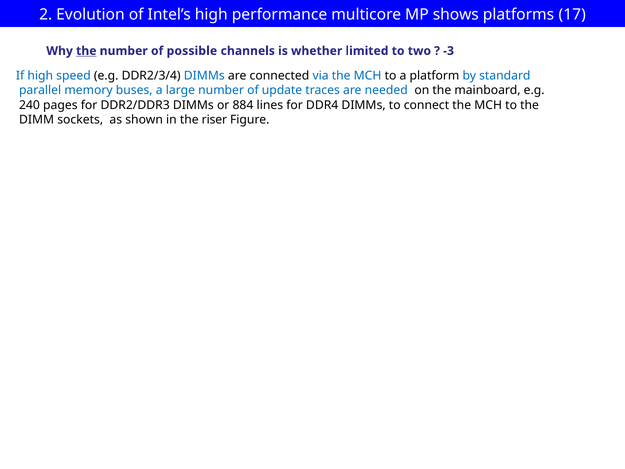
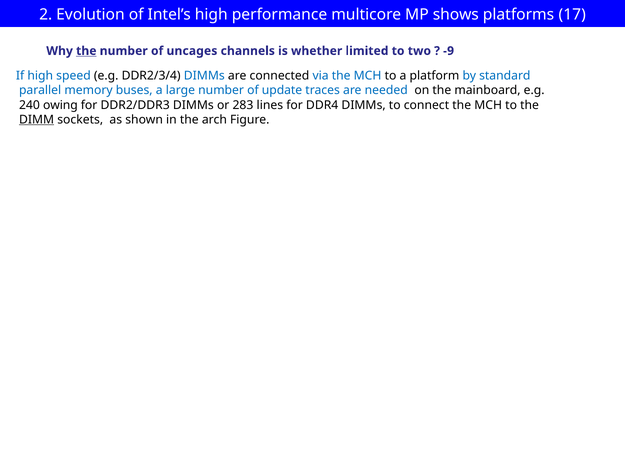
possible: possible -> uncages (192, 51)
-3: -3 -> -9 (449, 51)
pages: pages -> owing (60, 105)
884: 884 -> 283 (243, 105)
DIMM underline: none -> present (37, 120)
riser: riser -> arch (214, 120)
